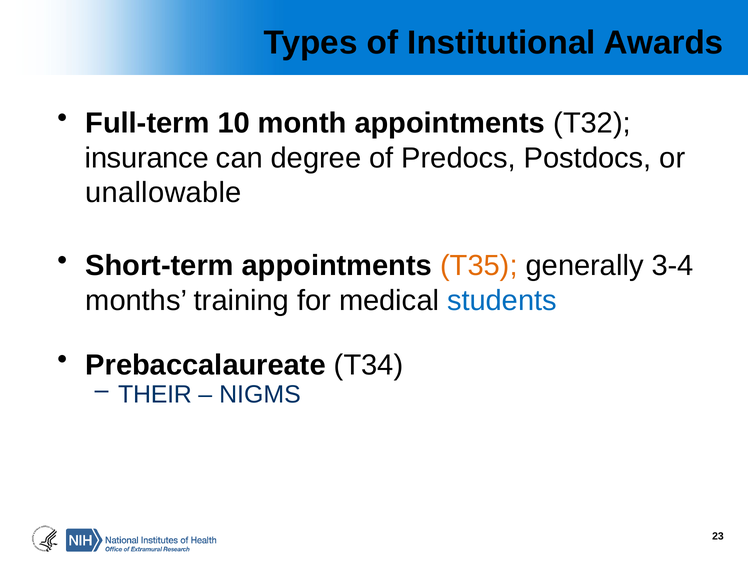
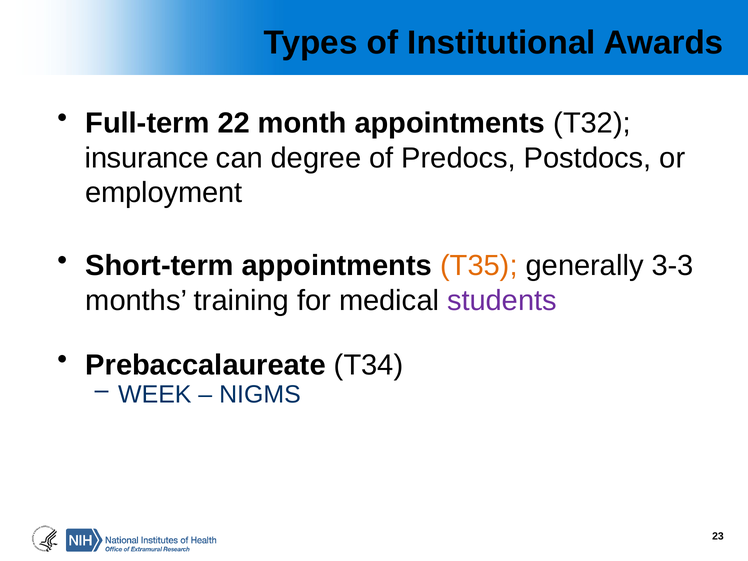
10: 10 -> 22 (234, 123)
unallowable: unallowable -> employment (164, 193)
3-4: 3-4 -> 3-3 (673, 266)
students colour: blue -> purple (502, 301)
THEIR: THEIR -> WEEK (155, 395)
